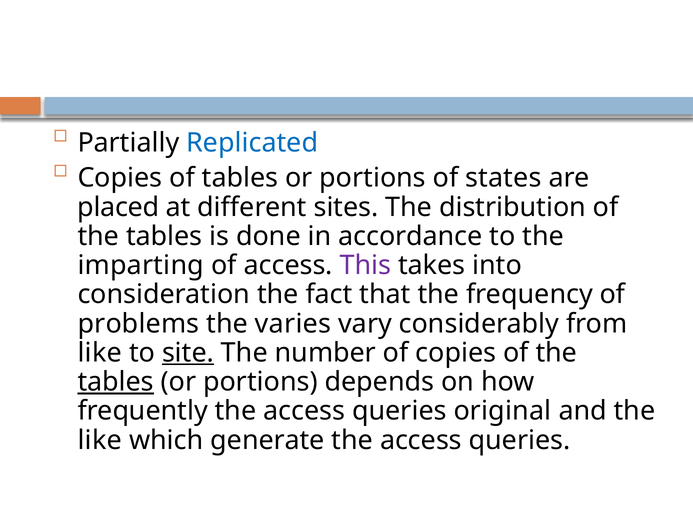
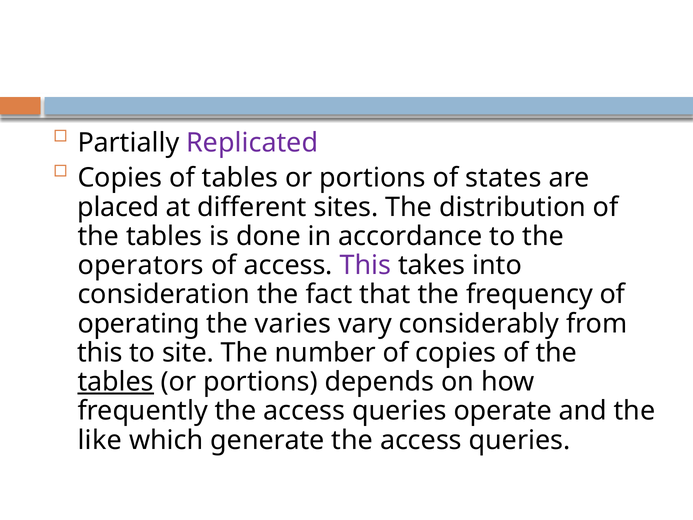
Replicated colour: blue -> purple (252, 143)
imparting: imparting -> operators (141, 265)
problems: problems -> operating (139, 323)
like: like -> this (100, 353)
site underline: present -> none (188, 353)
original: original -> operate (503, 411)
